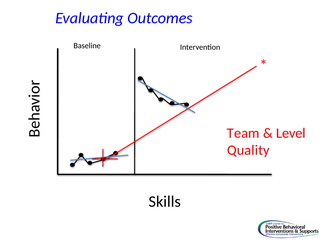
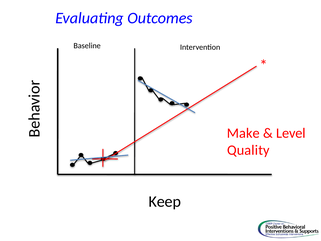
Team: Team -> Make (243, 133)
Skills: Skills -> Keep (165, 201)
